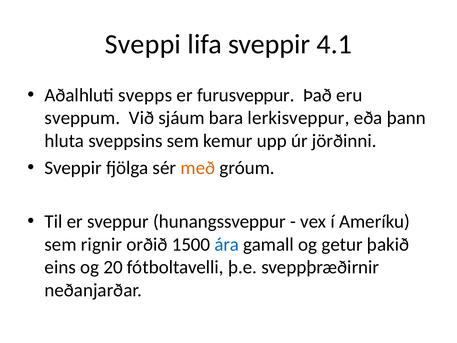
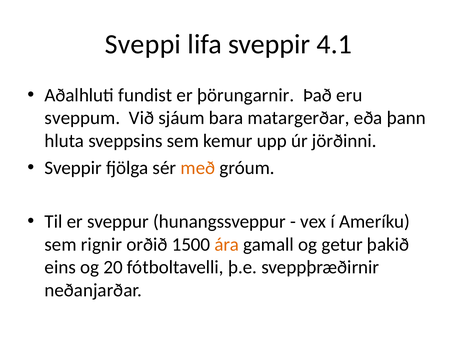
svepps: svepps -> fundist (145, 95)
furusveppur: furusveppur -> þörungarnir (246, 95)
lerkisveppur: lerkisveppur -> matargerðar (299, 118)
ára colour: blue -> orange (227, 244)
